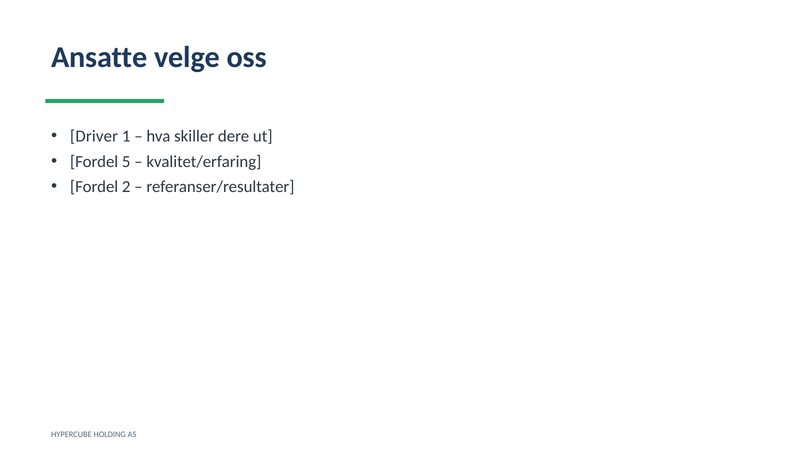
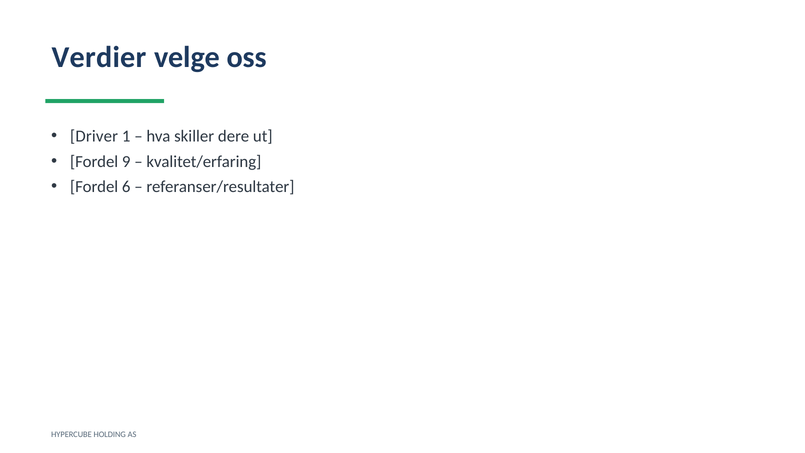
Ansatte: Ansatte -> Verdier (99, 57)
5: 5 -> 9 (126, 162)
2: 2 -> 6 (126, 187)
